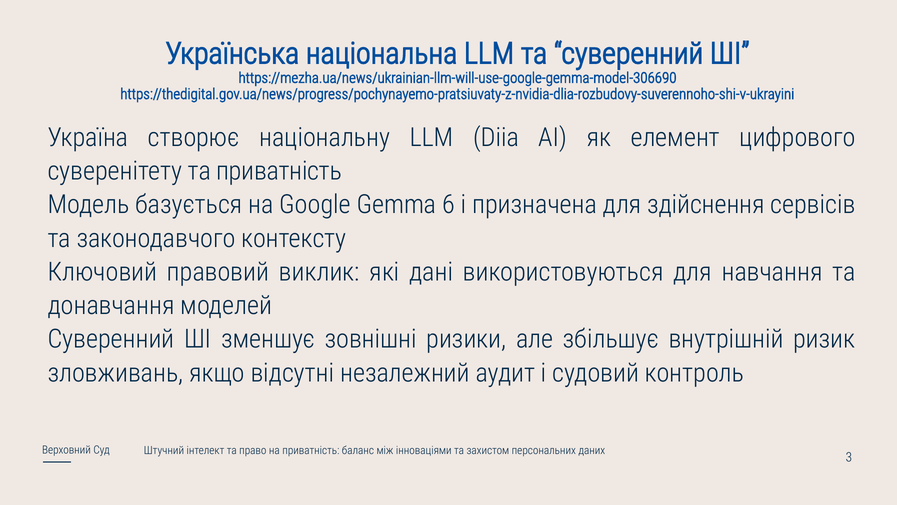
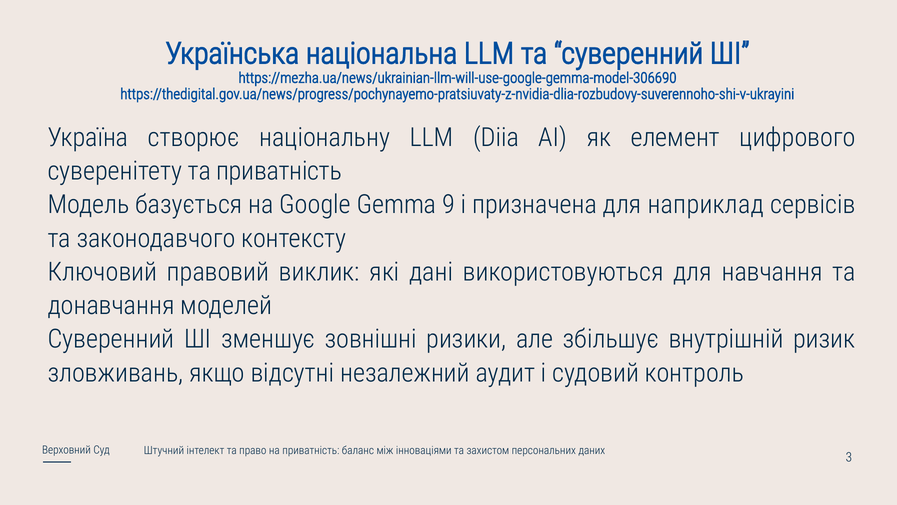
6: 6 -> 9 (449, 205)
здійснення: здійснення -> наприклад (706, 205)
